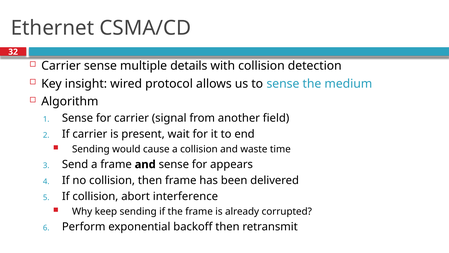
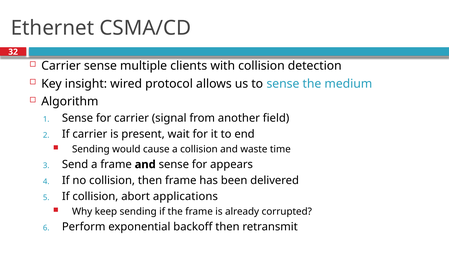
details: details -> clients (189, 66)
interference: interference -> applications (185, 196)
